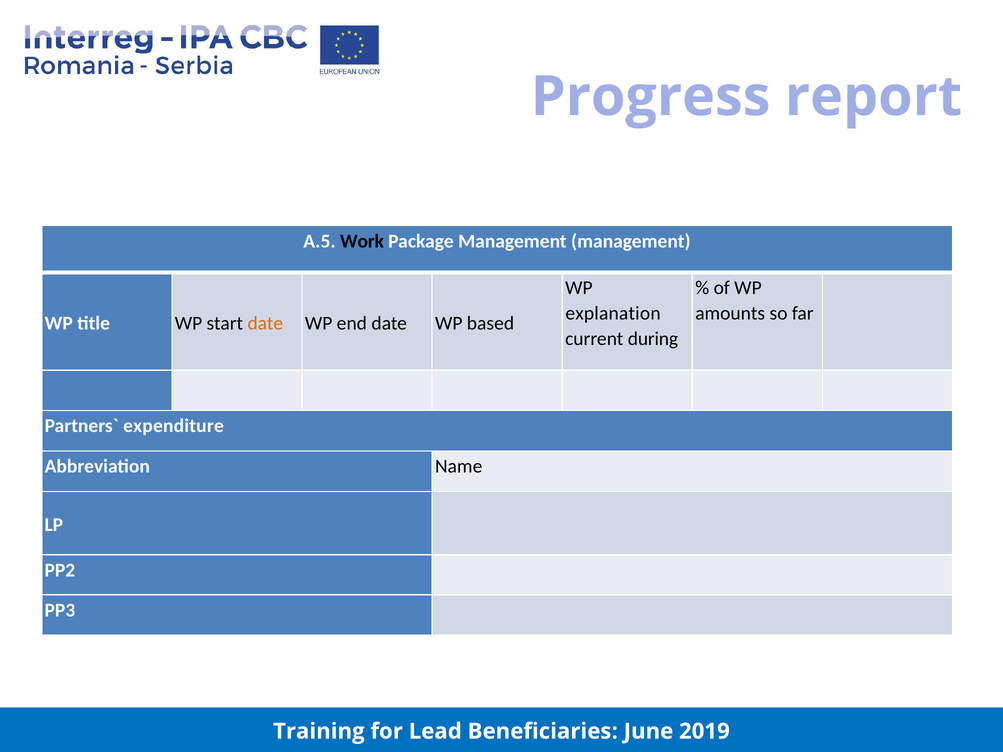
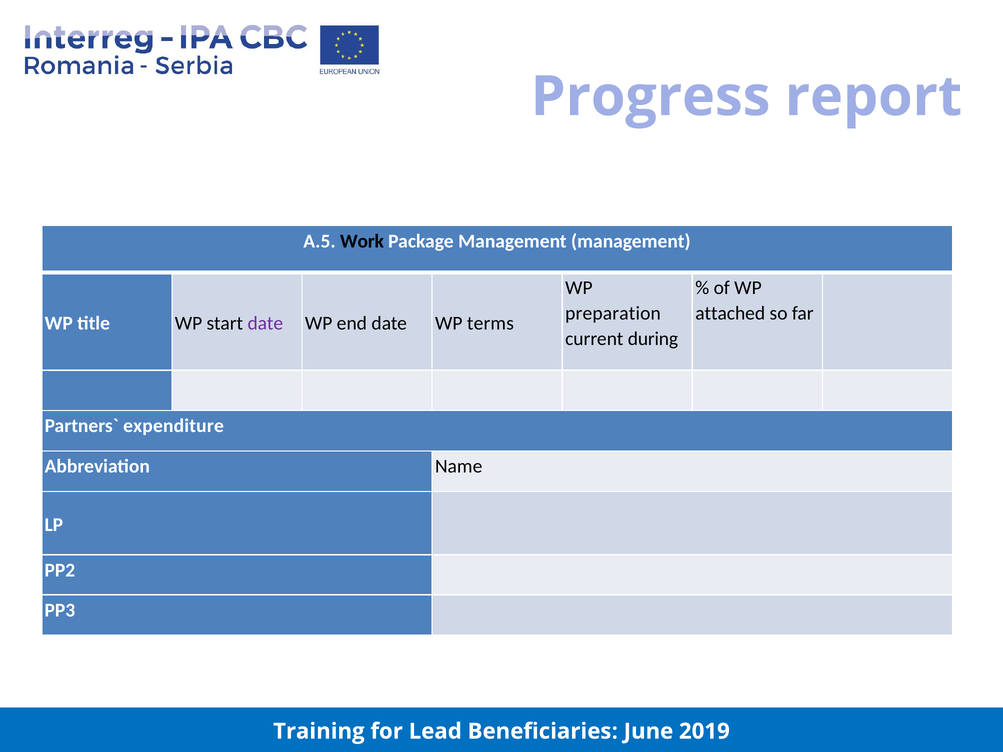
explanation: explanation -> preparation (613, 313)
amounts: amounts -> attached (730, 313)
date colour: orange -> purple (265, 323)
based: based -> terms (490, 323)
